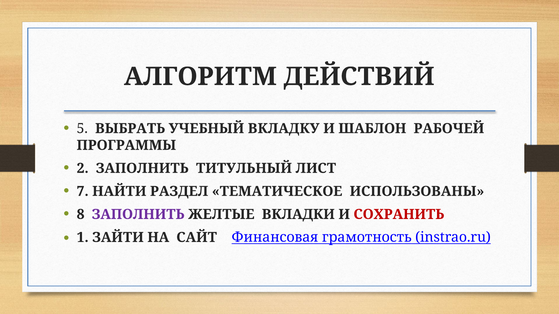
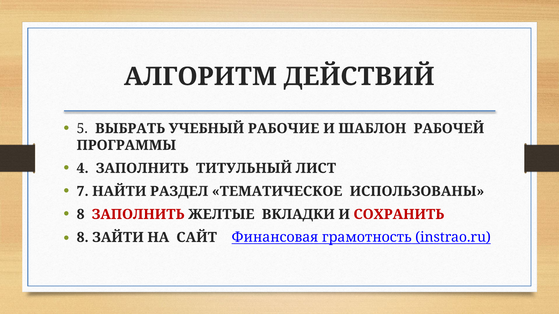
ВКЛАДКУ: ВКЛАДКУ -> РАБОЧИЕ (284, 129)
2: 2 -> 4 (83, 168)
ЗАПОЛНИТЬ colour: purple -> red (138, 215)
1: 1 -> 8 (83, 238)
